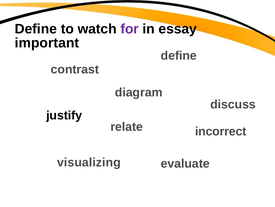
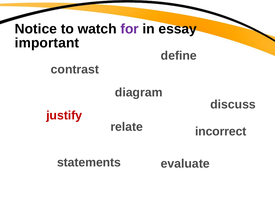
Define: Define -> Notice (36, 29)
justify colour: black -> red (64, 115)
visualizing: visualizing -> statements (89, 162)
